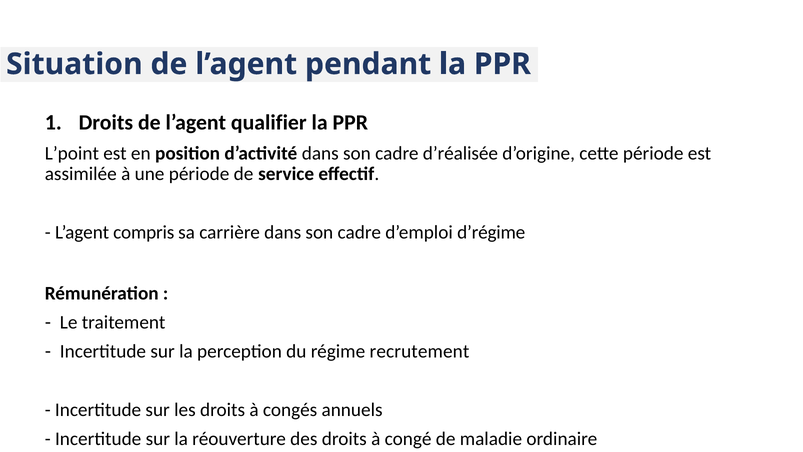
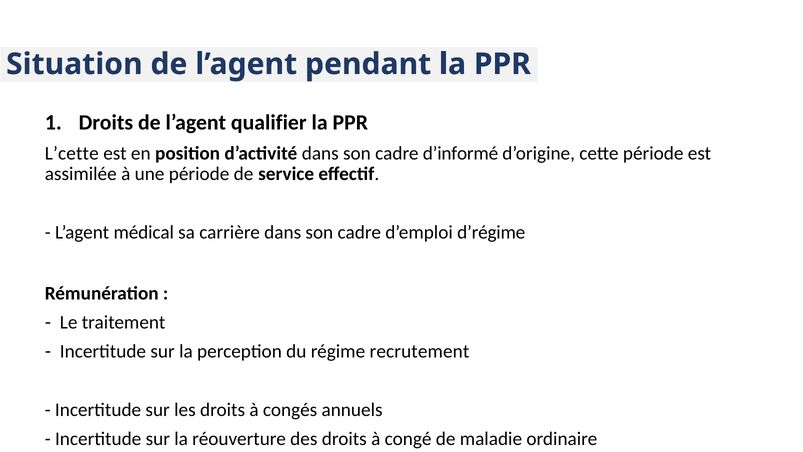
L’point: L’point -> L’cette (72, 153)
d’réalisée: d’réalisée -> d’informé (460, 153)
compris: compris -> médical (144, 232)
